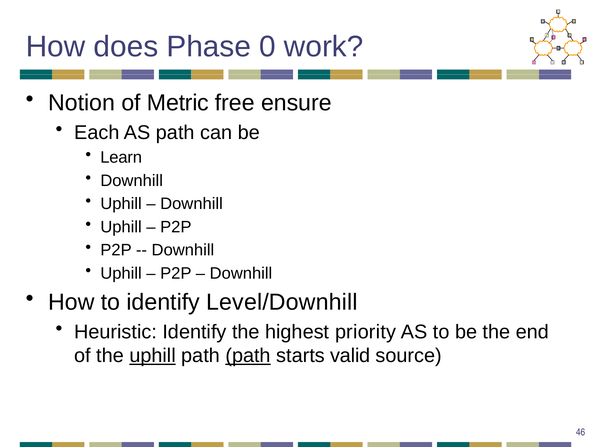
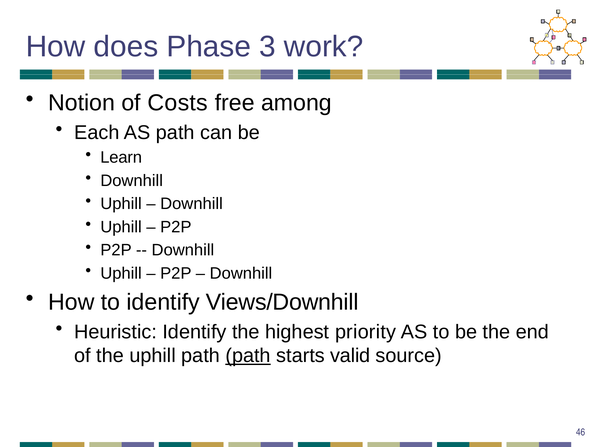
0: 0 -> 3 (267, 47)
Metric: Metric -> Costs (178, 103)
ensure: ensure -> among (296, 103)
Level/Downhill: Level/Downhill -> Views/Downhill (282, 302)
uphill underline: present -> none (153, 356)
